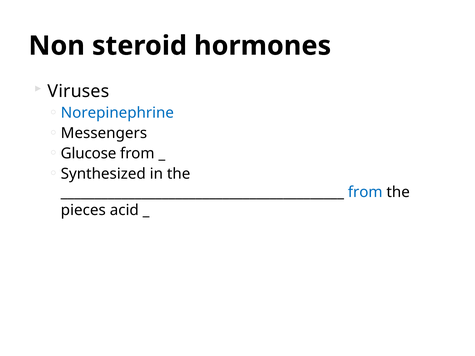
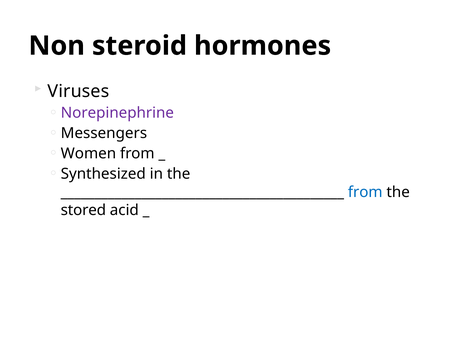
Norepinephrine colour: blue -> purple (117, 113)
Glucose: Glucose -> Women (88, 154)
pieces: pieces -> stored (83, 210)
